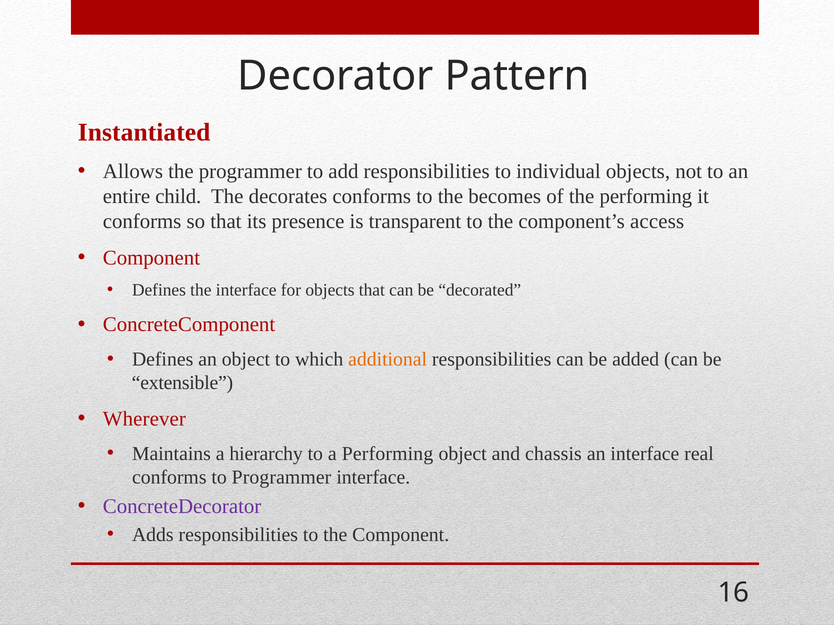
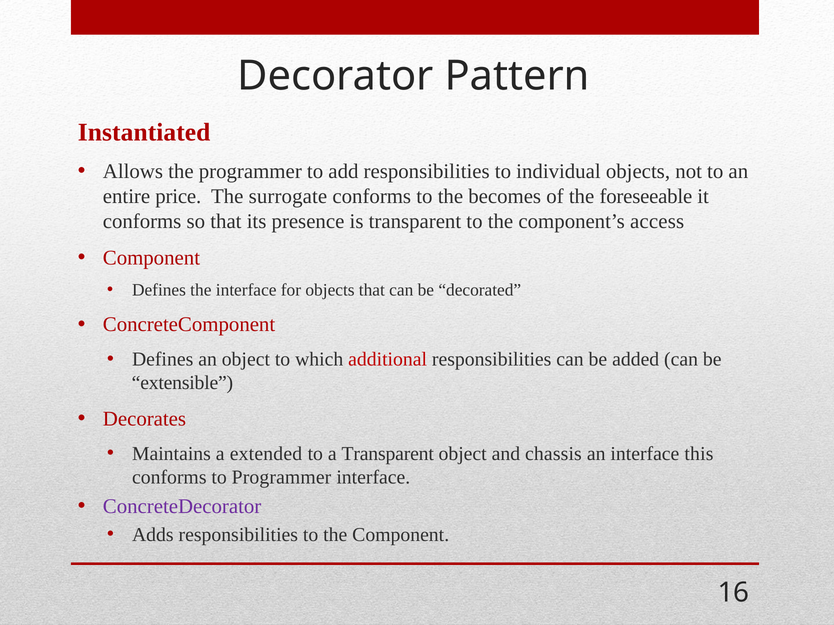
child: child -> price (178, 197)
decorates: decorates -> surrogate (288, 197)
the performing: performing -> foreseeable (646, 197)
additional colour: orange -> red (388, 360)
Wherever: Wherever -> Decorates (144, 419)
hierarchy: hierarchy -> extended (266, 454)
a Performing: Performing -> Transparent (388, 454)
real: real -> this (699, 454)
